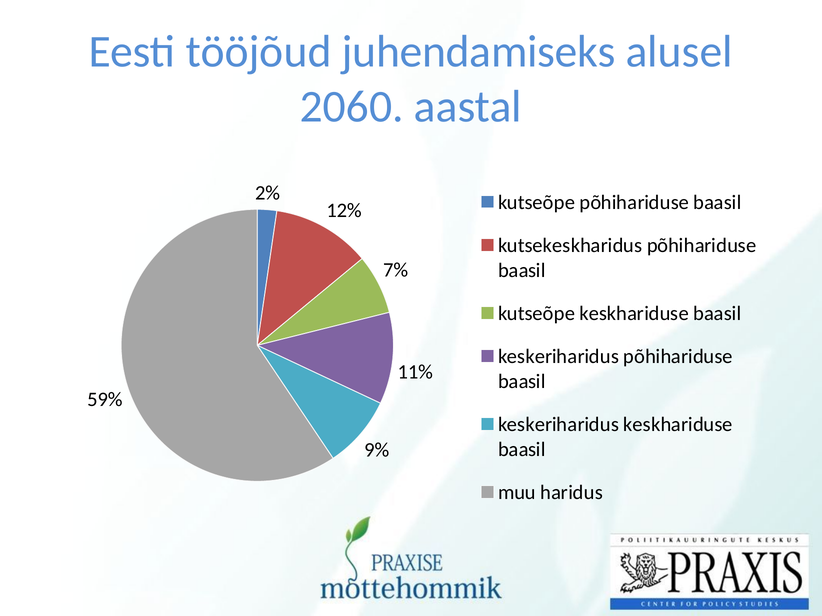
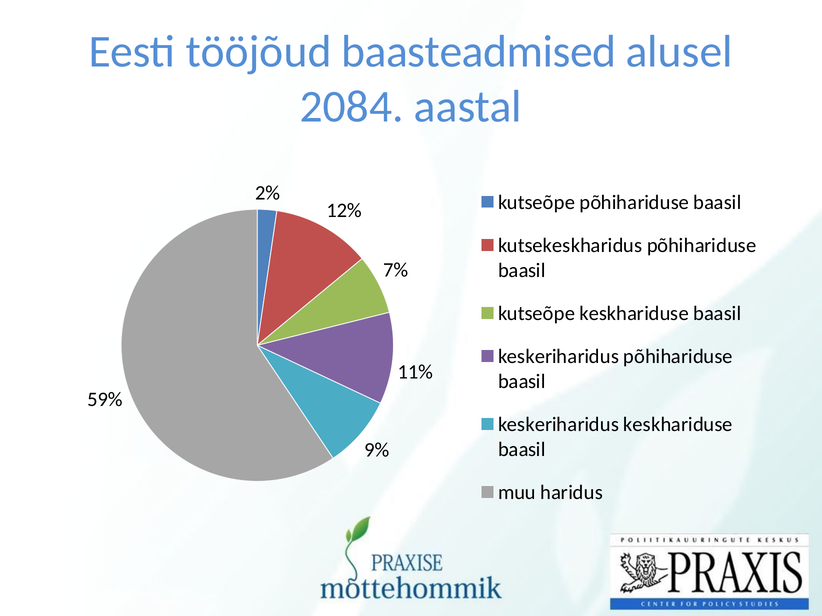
juhendamiseks: juhendamiseks -> baasteadmised (479, 52)
2060: 2060 -> 2084 (352, 107)
